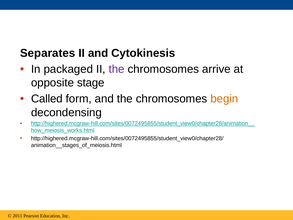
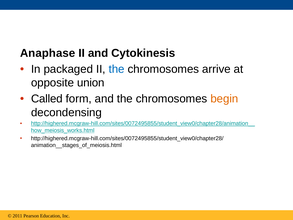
Separates: Separates -> Anaphase (48, 53)
the colour: purple -> blue (117, 69)
stage: stage -> union (91, 83)
